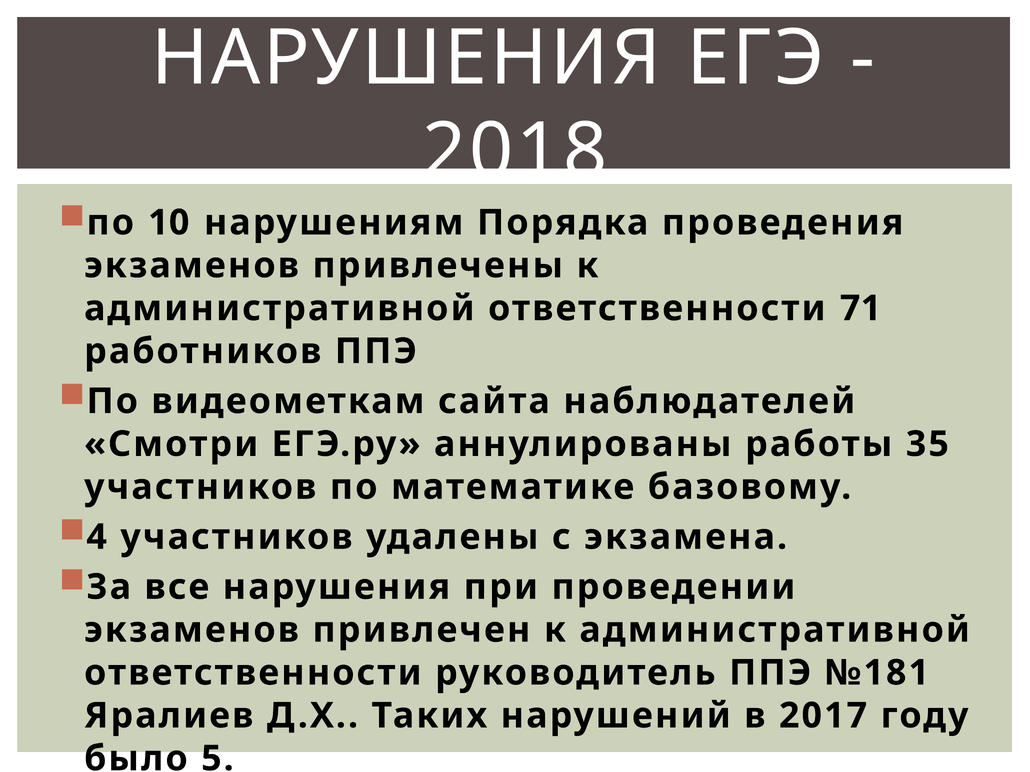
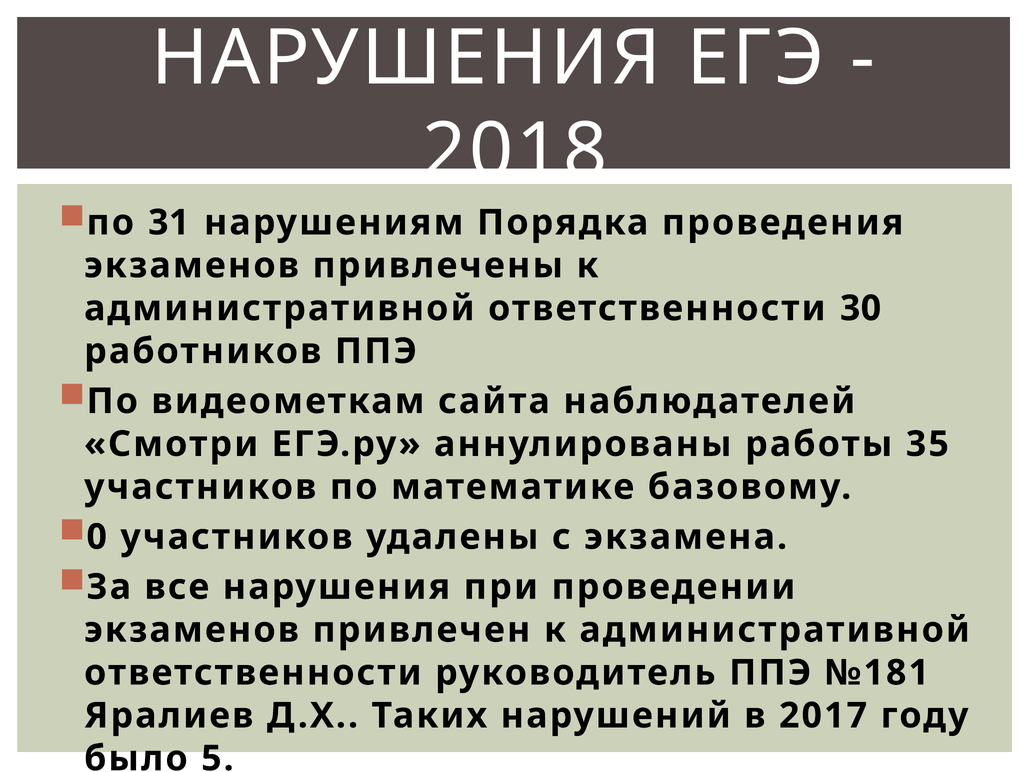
10: 10 -> 31 (169, 223)
71: 71 -> 30 (861, 309)
4: 4 -> 0 (97, 537)
